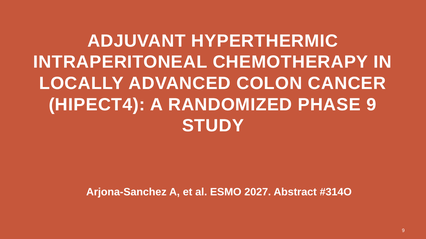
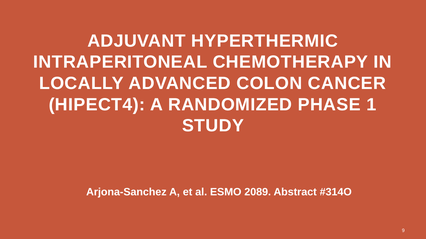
PHASE 9: 9 -> 1 (371, 105)
2027: 2027 -> 2089 (258, 192)
